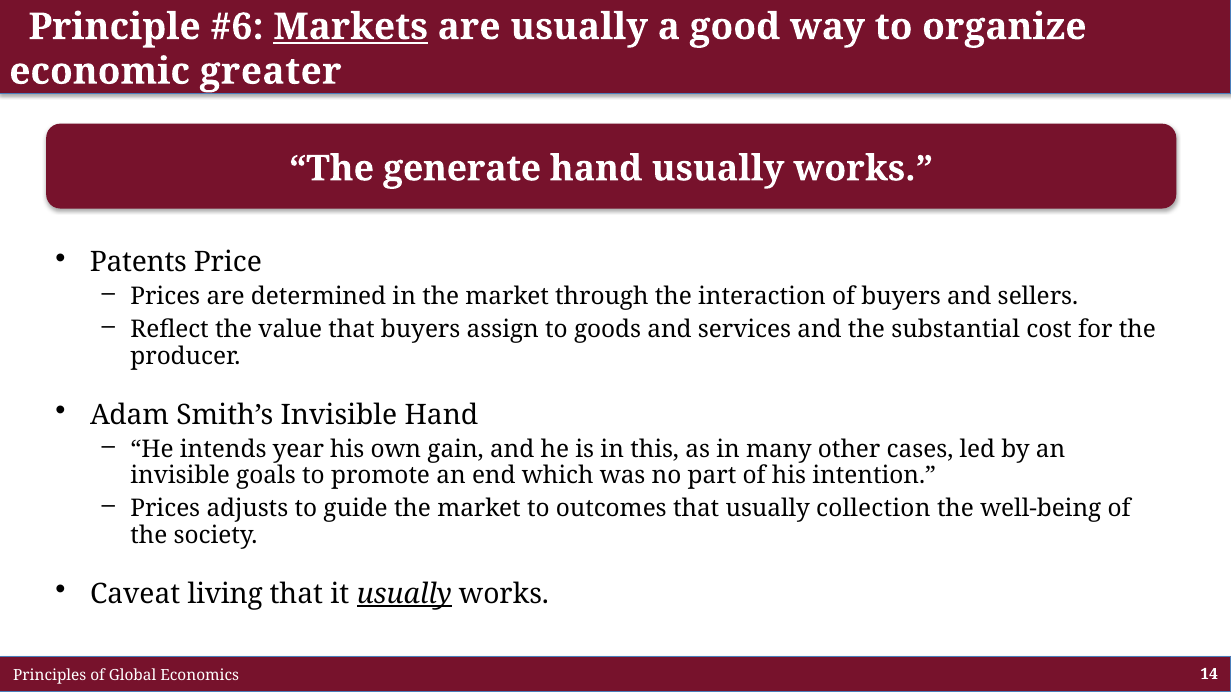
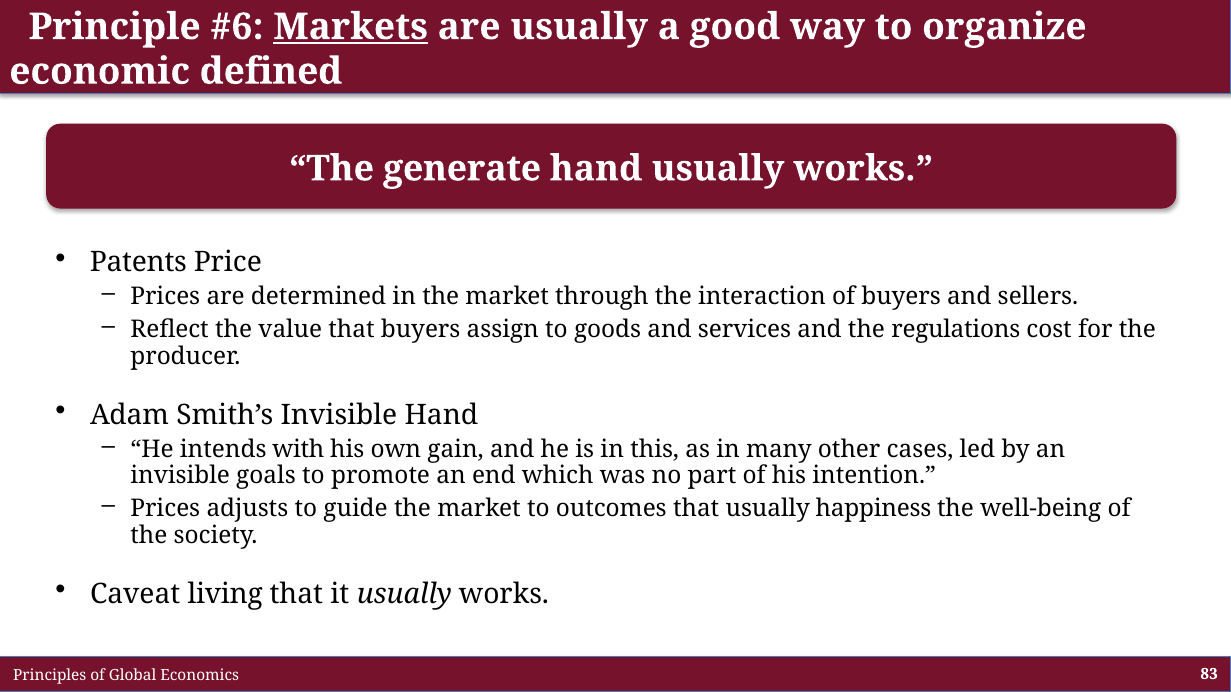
greater: greater -> defined (271, 72)
substantial: substantial -> regulations (956, 330)
year: year -> with (298, 450)
collection: collection -> happiness (874, 509)
usually underline: present -> none (404, 595)
14: 14 -> 83 (1209, 675)
